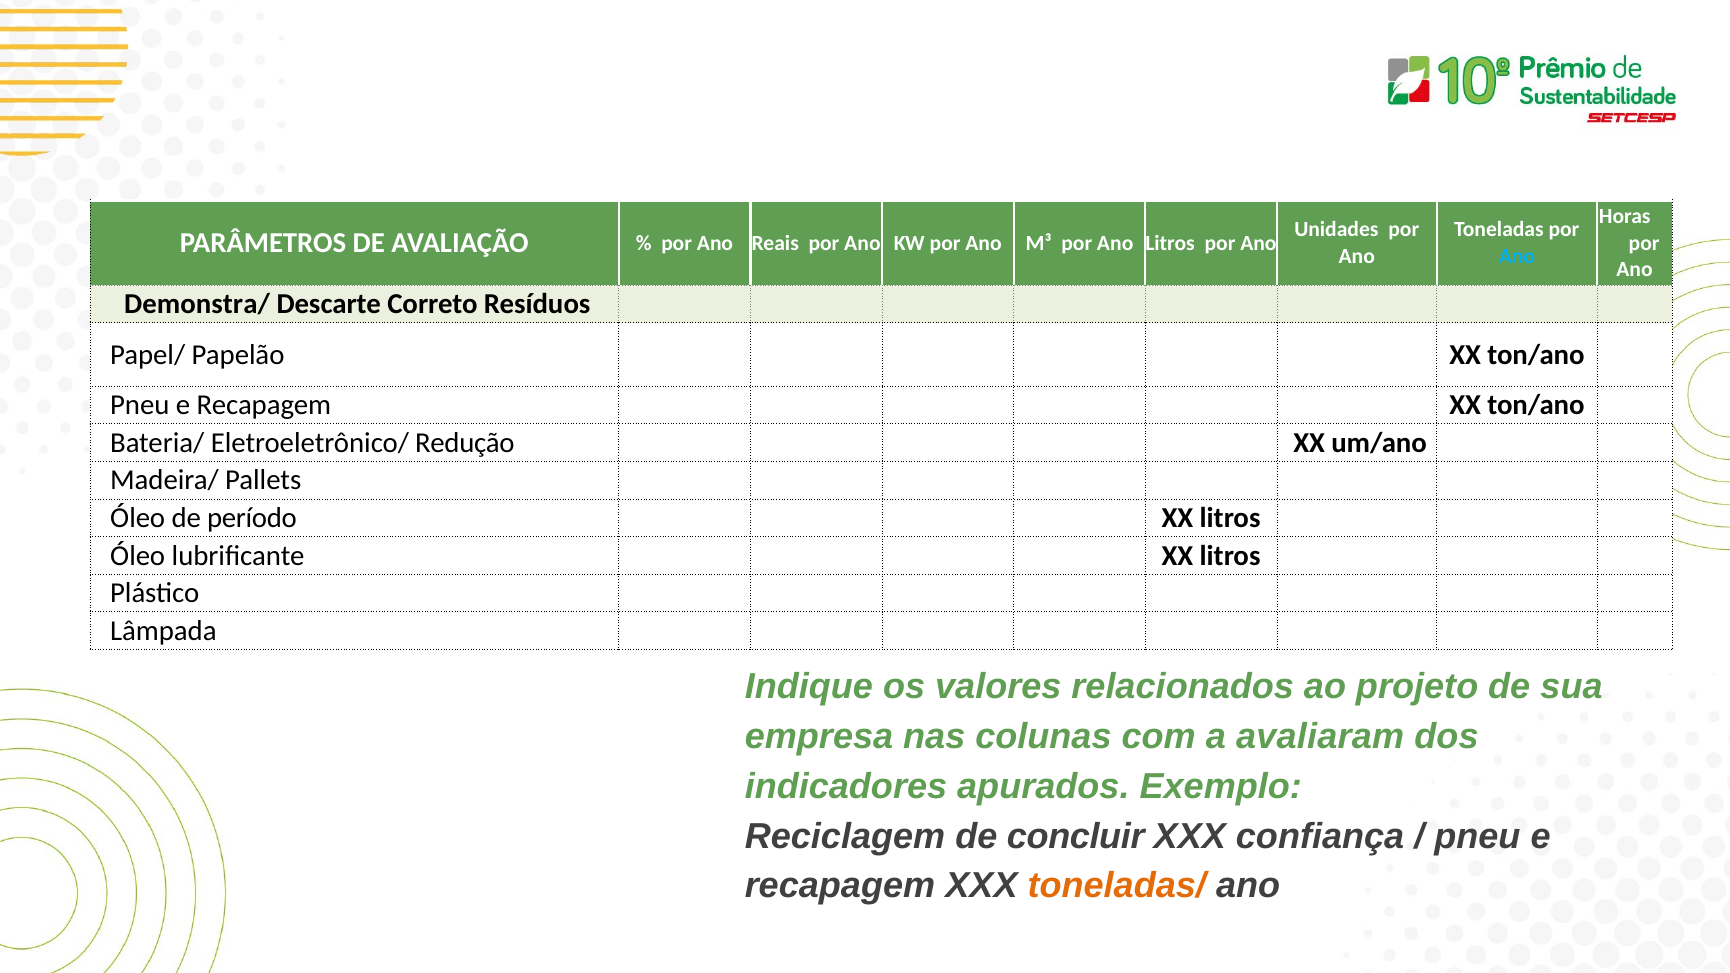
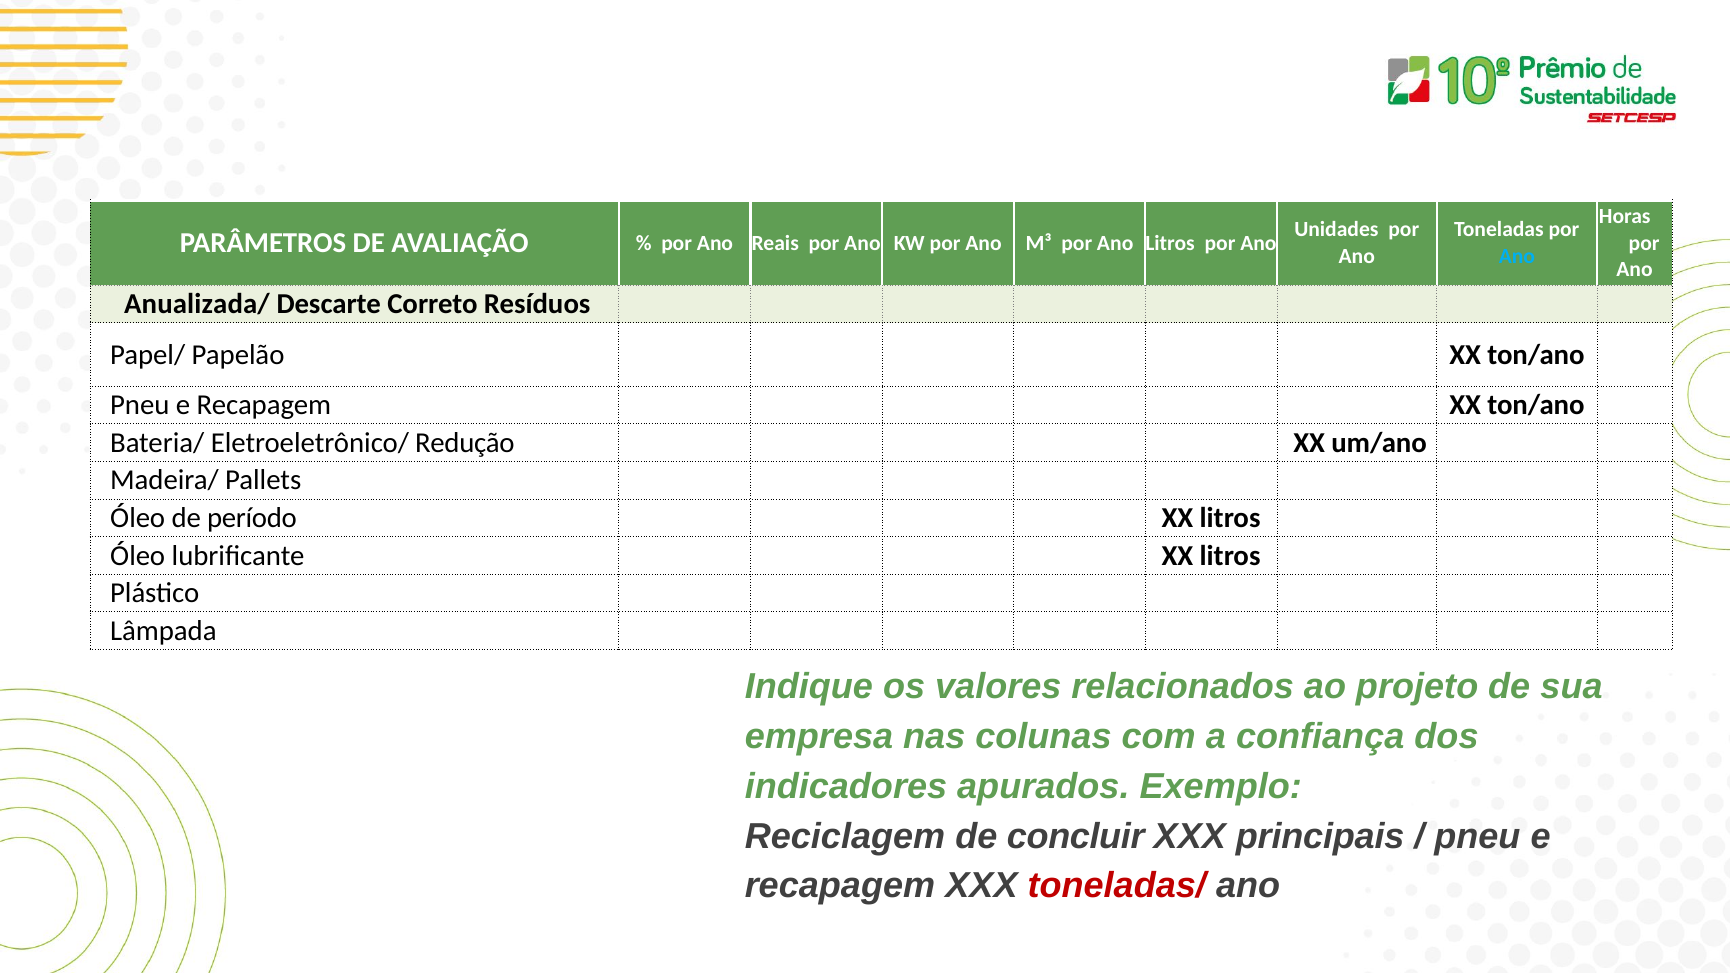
Demonstra/: Demonstra/ -> Anualizada/ (197, 304)
avaliaram: avaliaram -> confiança (1320, 737)
confiança: confiança -> principais (1320, 836)
toneladas/ colour: orange -> red (1117, 886)
